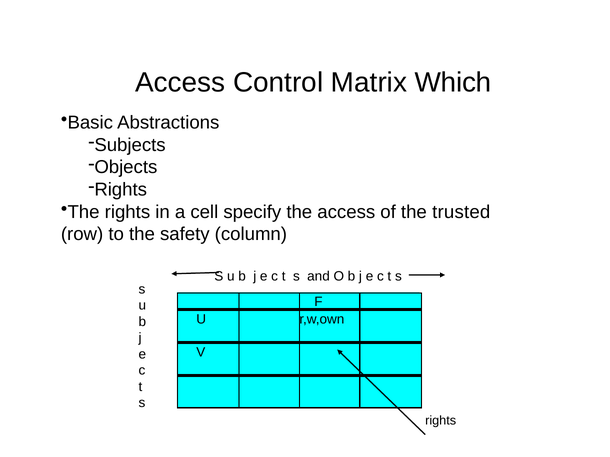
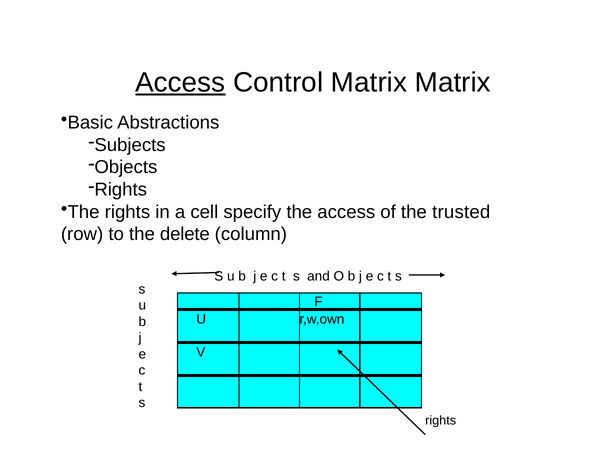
Access underline: none -> present (180, 83)
Matrix Which: Which -> Matrix (453, 83)
safety: safety -> delete (185, 235)
